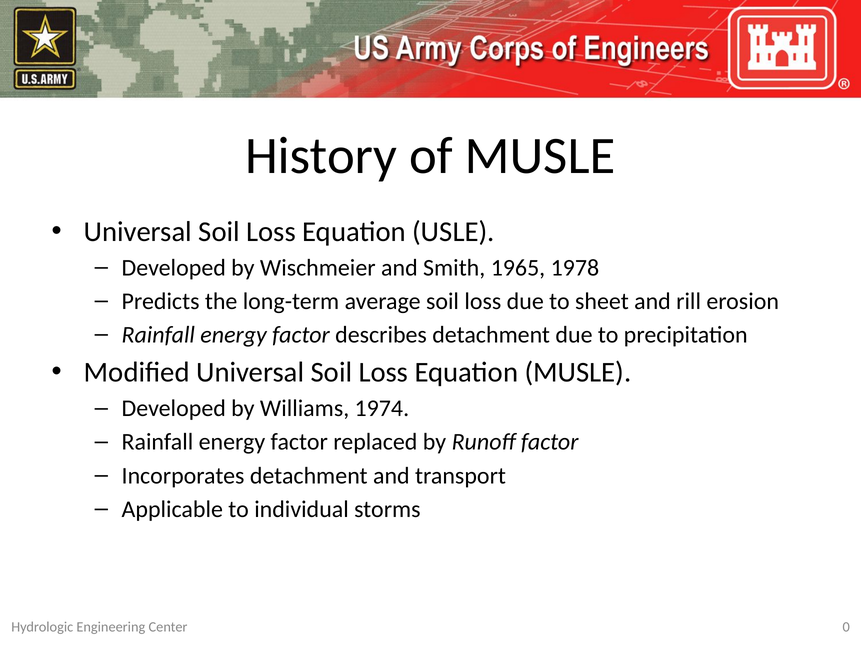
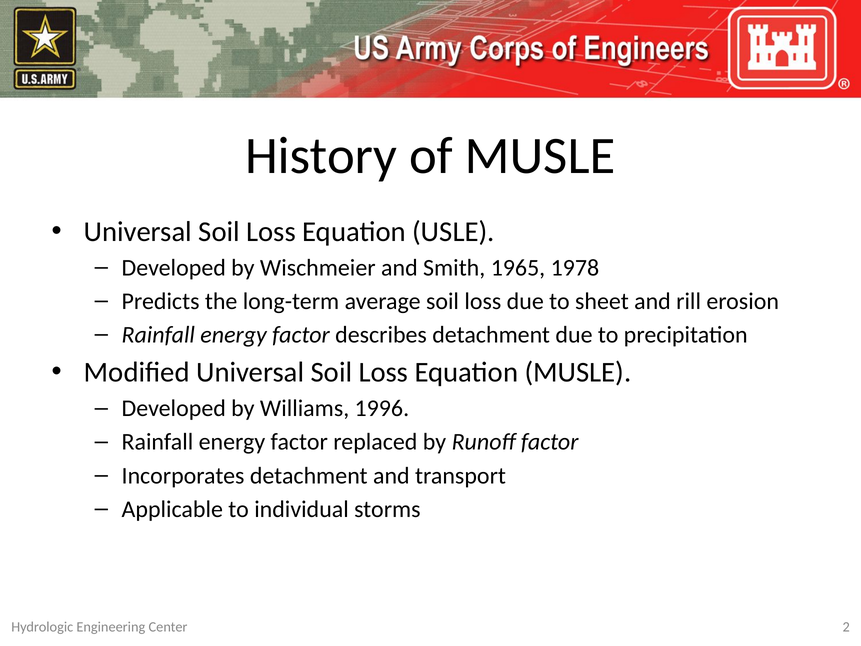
1974: 1974 -> 1996 (382, 408)
0: 0 -> 2 (846, 627)
